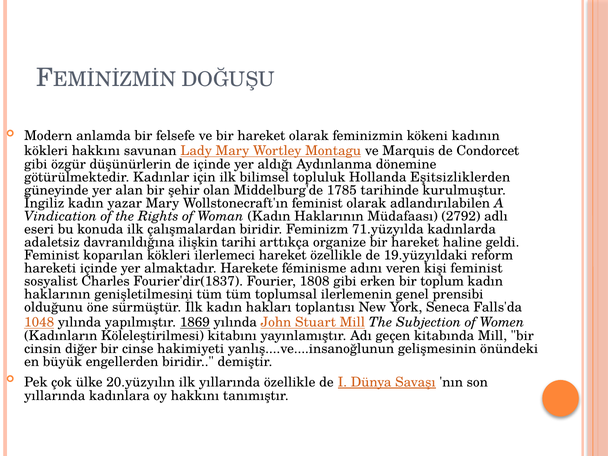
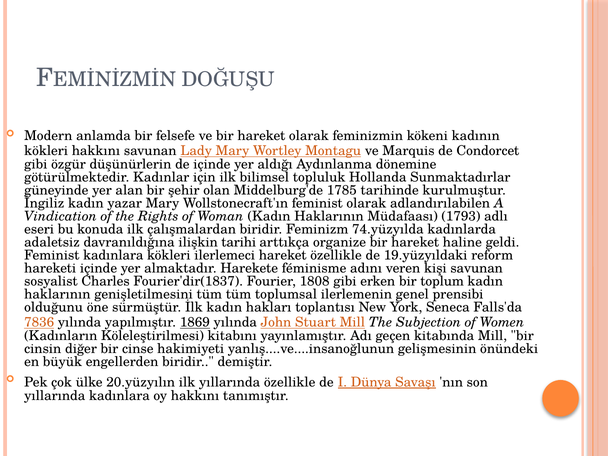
Eşitsizliklerden: Eşitsizliklerden -> Sunmaktadırlar (460, 177)
2792: 2792 -> 1793 (461, 216)
71.yüzyılda: 71.yüzyılda -> 74.yüzyılda (388, 229)
Feminist koparılan: koparılan -> kadınlara (113, 255)
kişi feminist: feminist -> savunan (477, 268)
1048: 1048 -> 7836 (39, 322)
